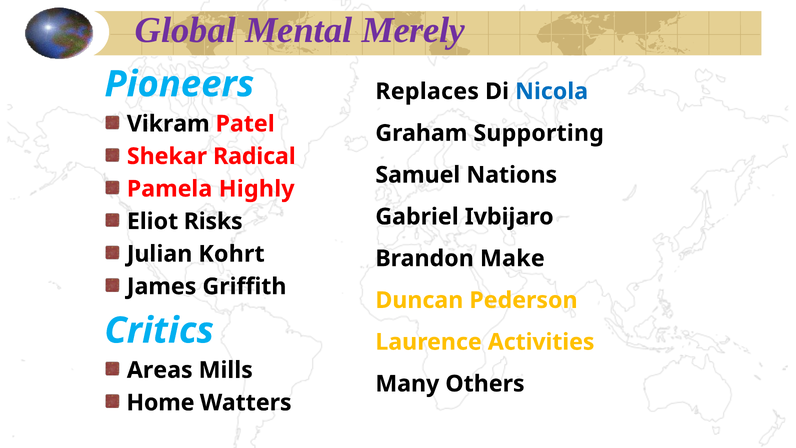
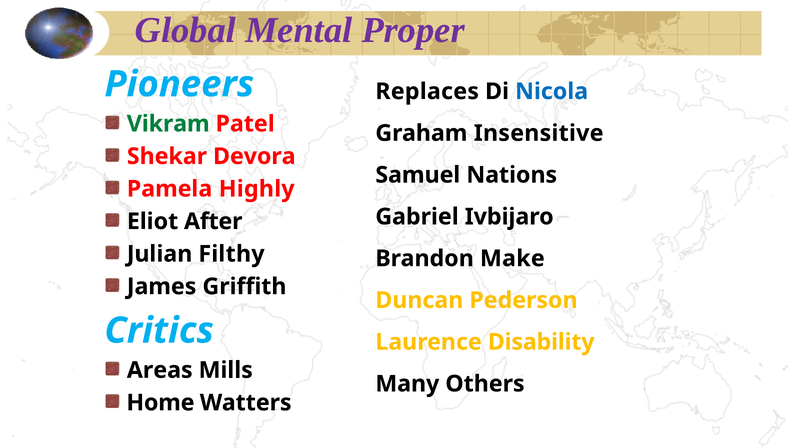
Merely: Merely -> Proper (413, 30)
Vikram colour: black -> green (168, 124)
Supporting: Supporting -> Insensitive (539, 133)
Radical: Radical -> Devora (254, 156)
Risks: Risks -> After (213, 221)
Kohrt: Kohrt -> Filthy (231, 254)
Activities: Activities -> Disability (541, 342)
